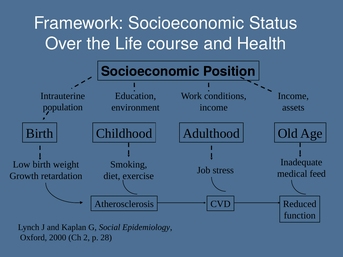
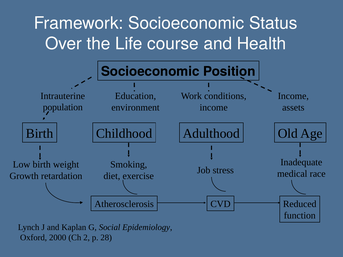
feed: feed -> race (318, 174)
